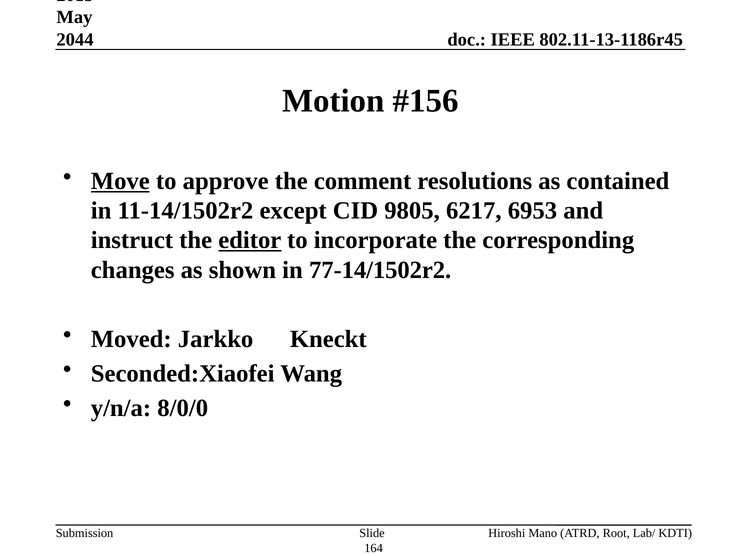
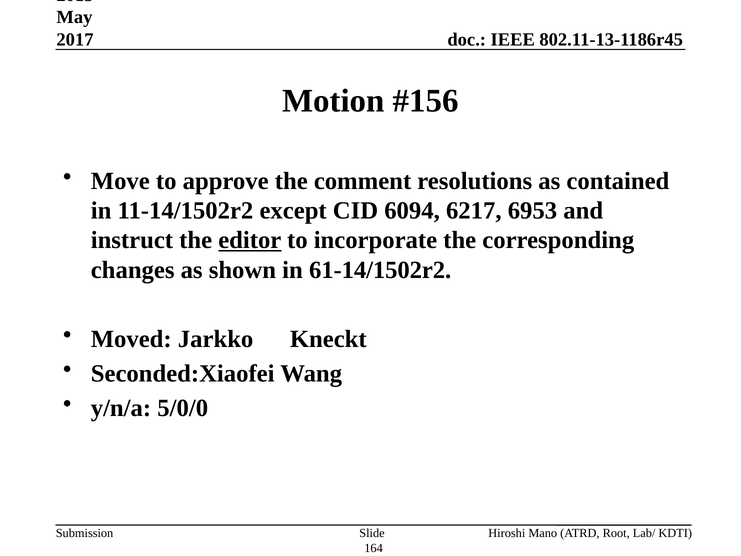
2044: 2044 -> 2017 (75, 40)
Move underline: present -> none (120, 181)
9805: 9805 -> 6094 (412, 210)
77-14/1502r2: 77-14/1502r2 -> 61-14/1502r2 (380, 270)
8/0/0: 8/0/0 -> 5/0/0 (183, 408)
